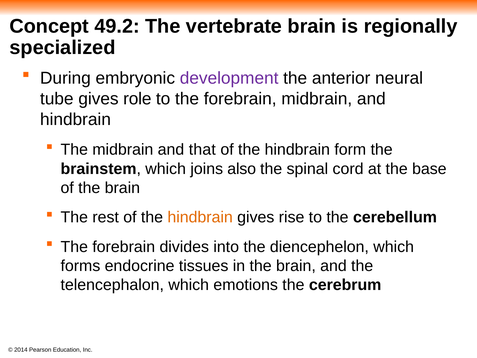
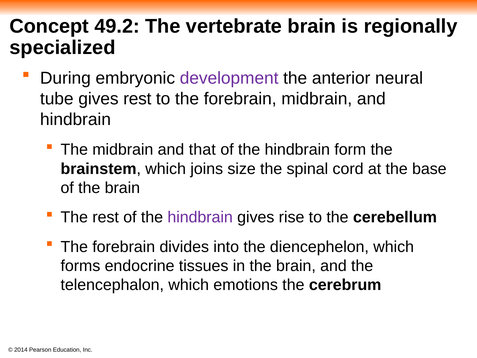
gives role: role -> rest (137, 99)
also: also -> size (242, 169)
hindbrain colour: orange -> purple (200, 217)
